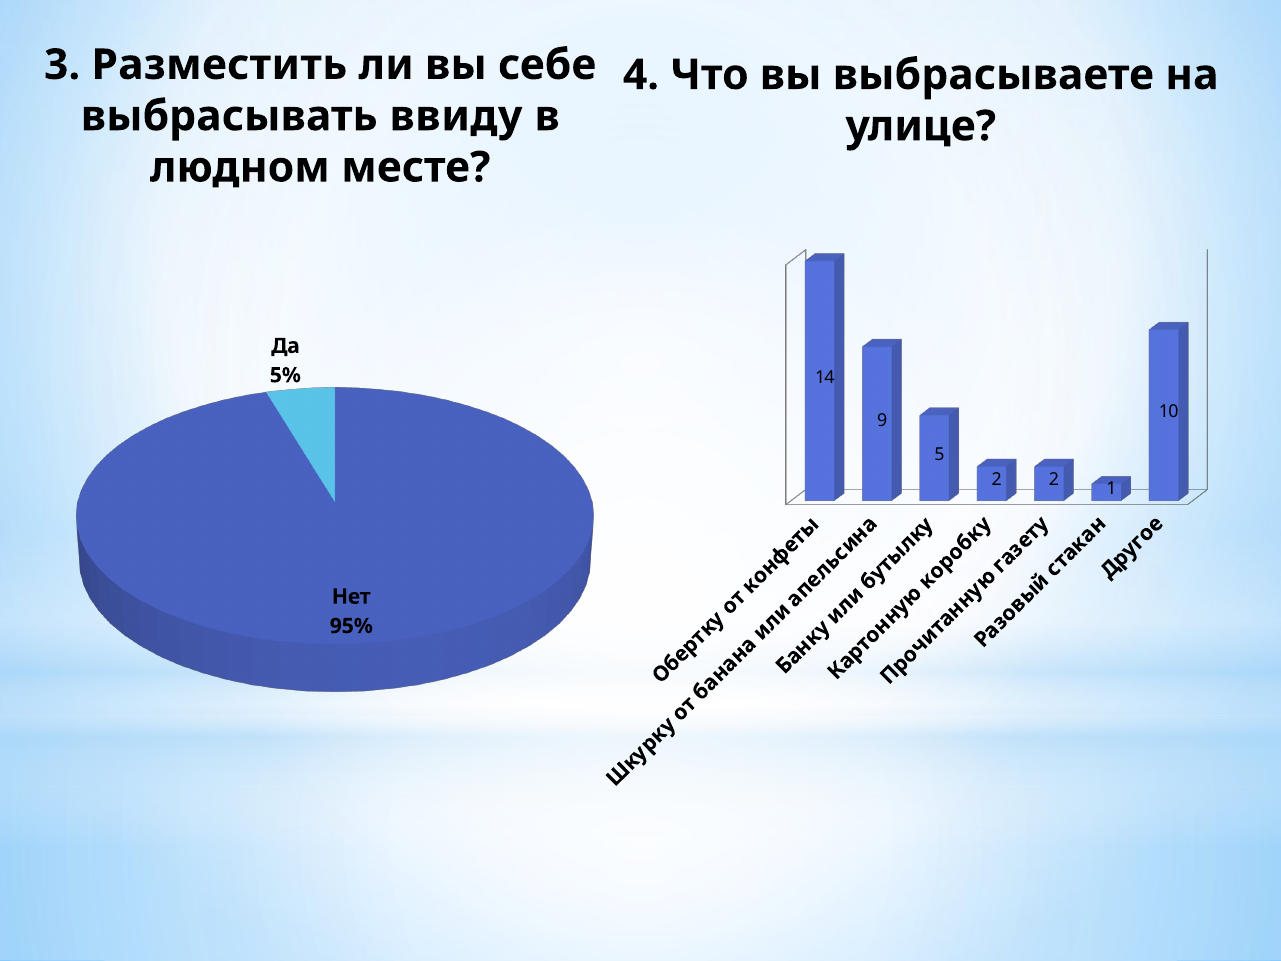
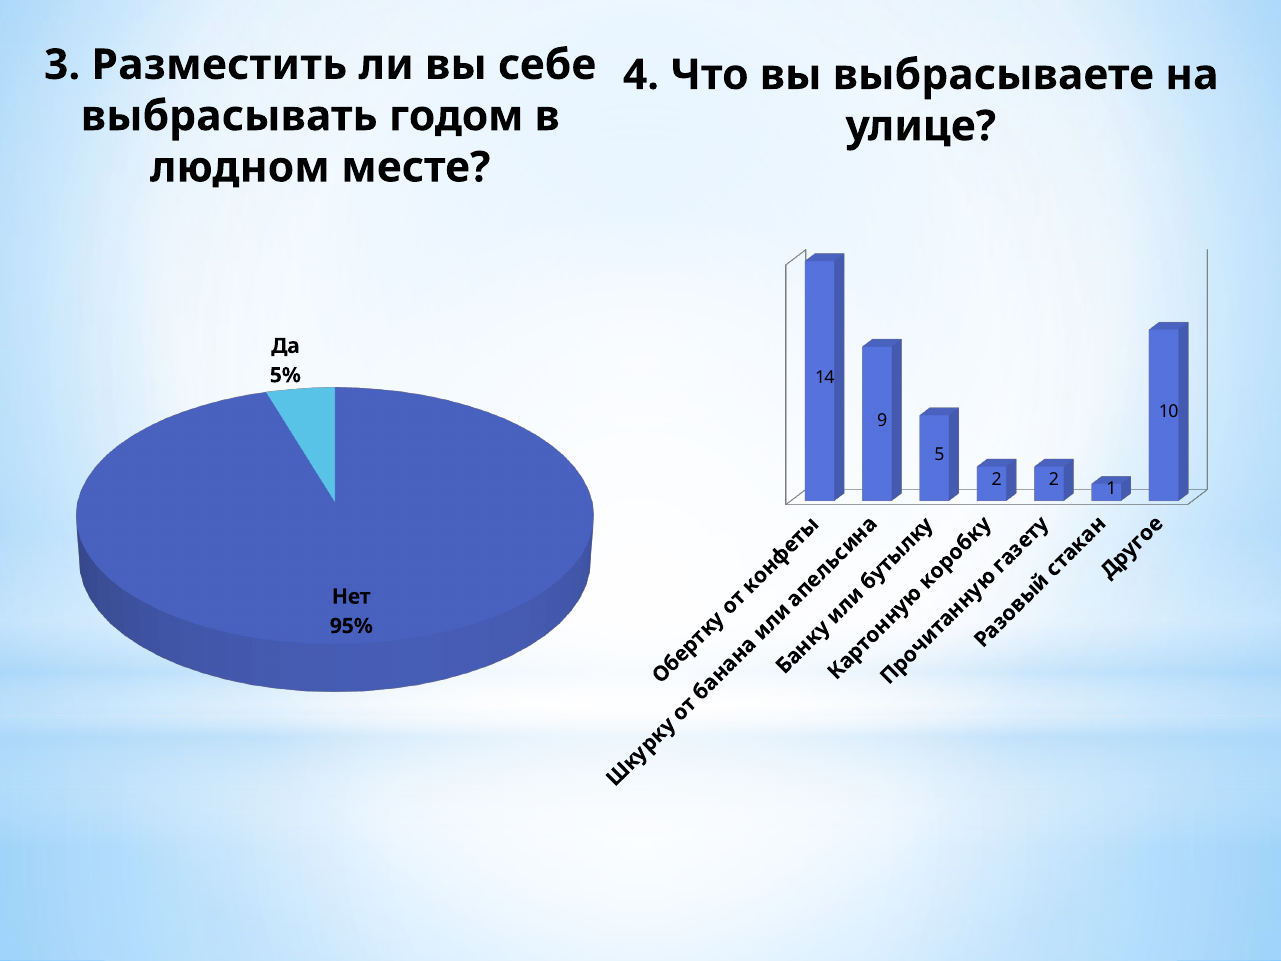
ввиду: ввиду -> годом (456, 116)
